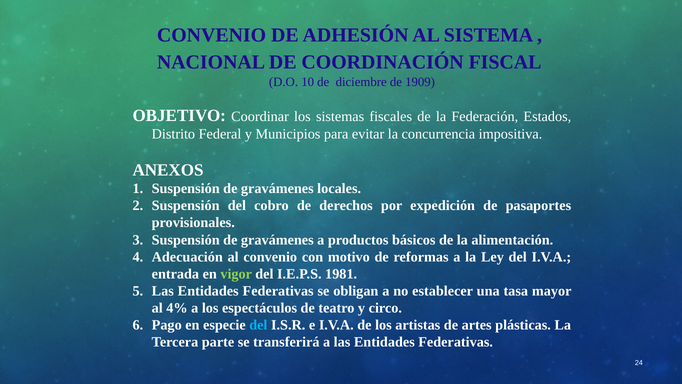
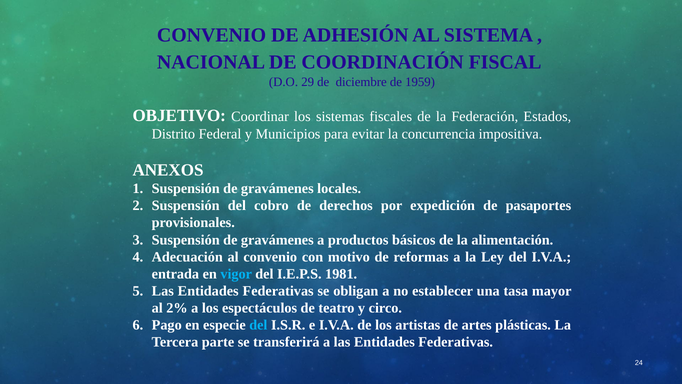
10: 10 -> 29 (308, 82)
1909: 1909 -> 1959 (420, 82)
vigor colour: light green -> light blue (236, 274)
4%: 4% -> 2% (177, 308)
